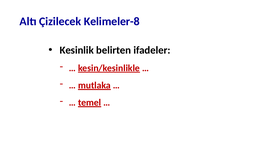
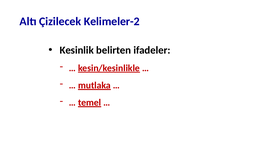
Kelimeler-8: Kelimeler-8 -> Kelimeler-2 (112, 22)
